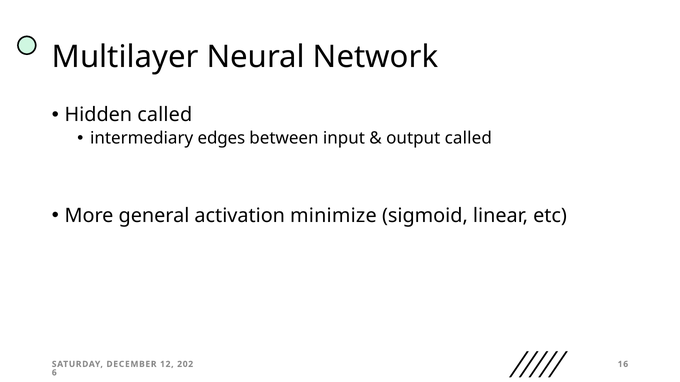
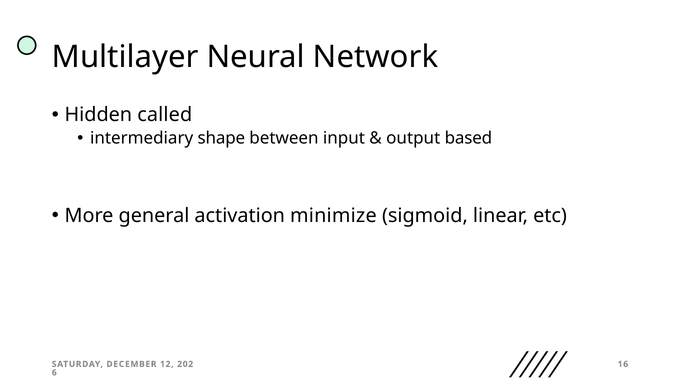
edges: edges -> shape (221, 138)
output called: called -> based (468, 138)
